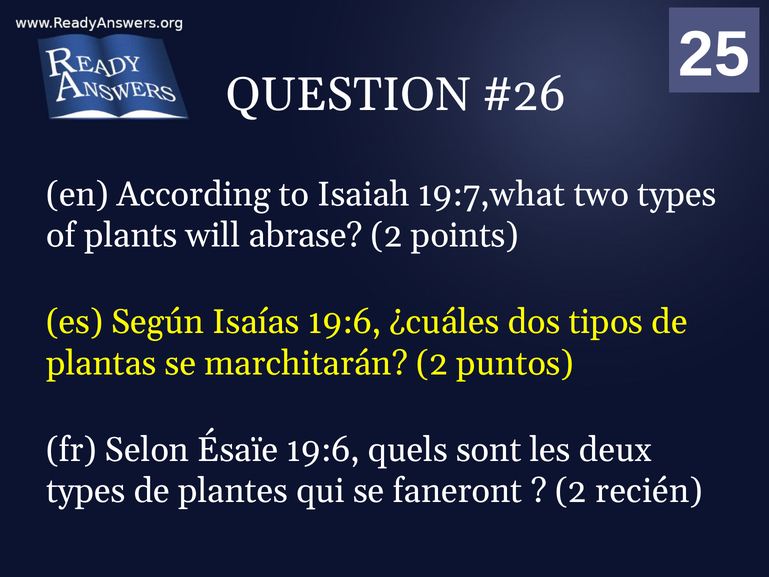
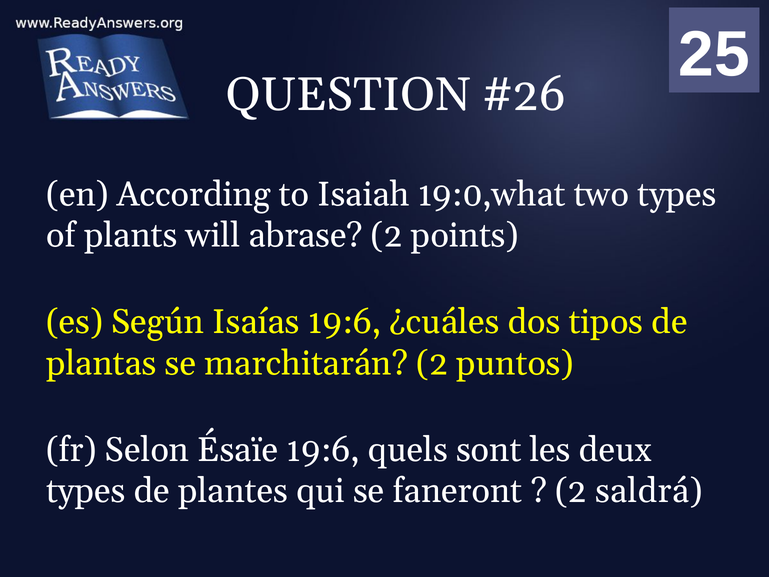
19:7,what: 19:7,what -> 19:0,what (492, 195)
recién: recién -> saldrá (649, 491)
